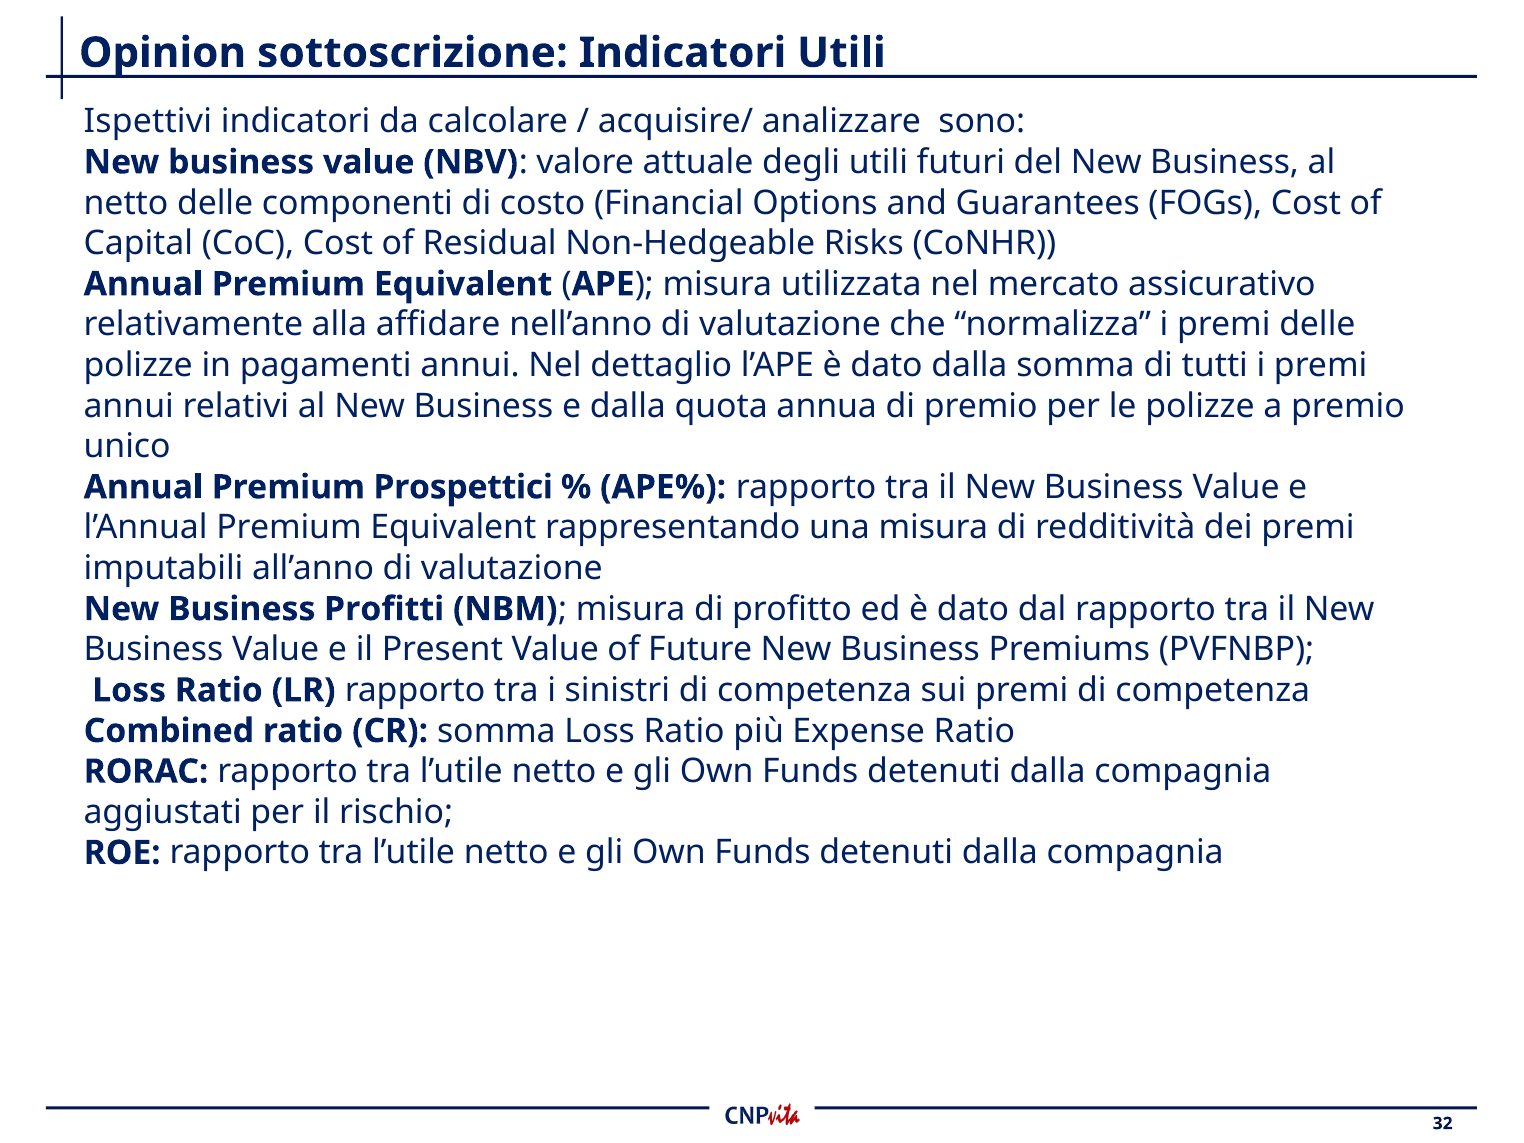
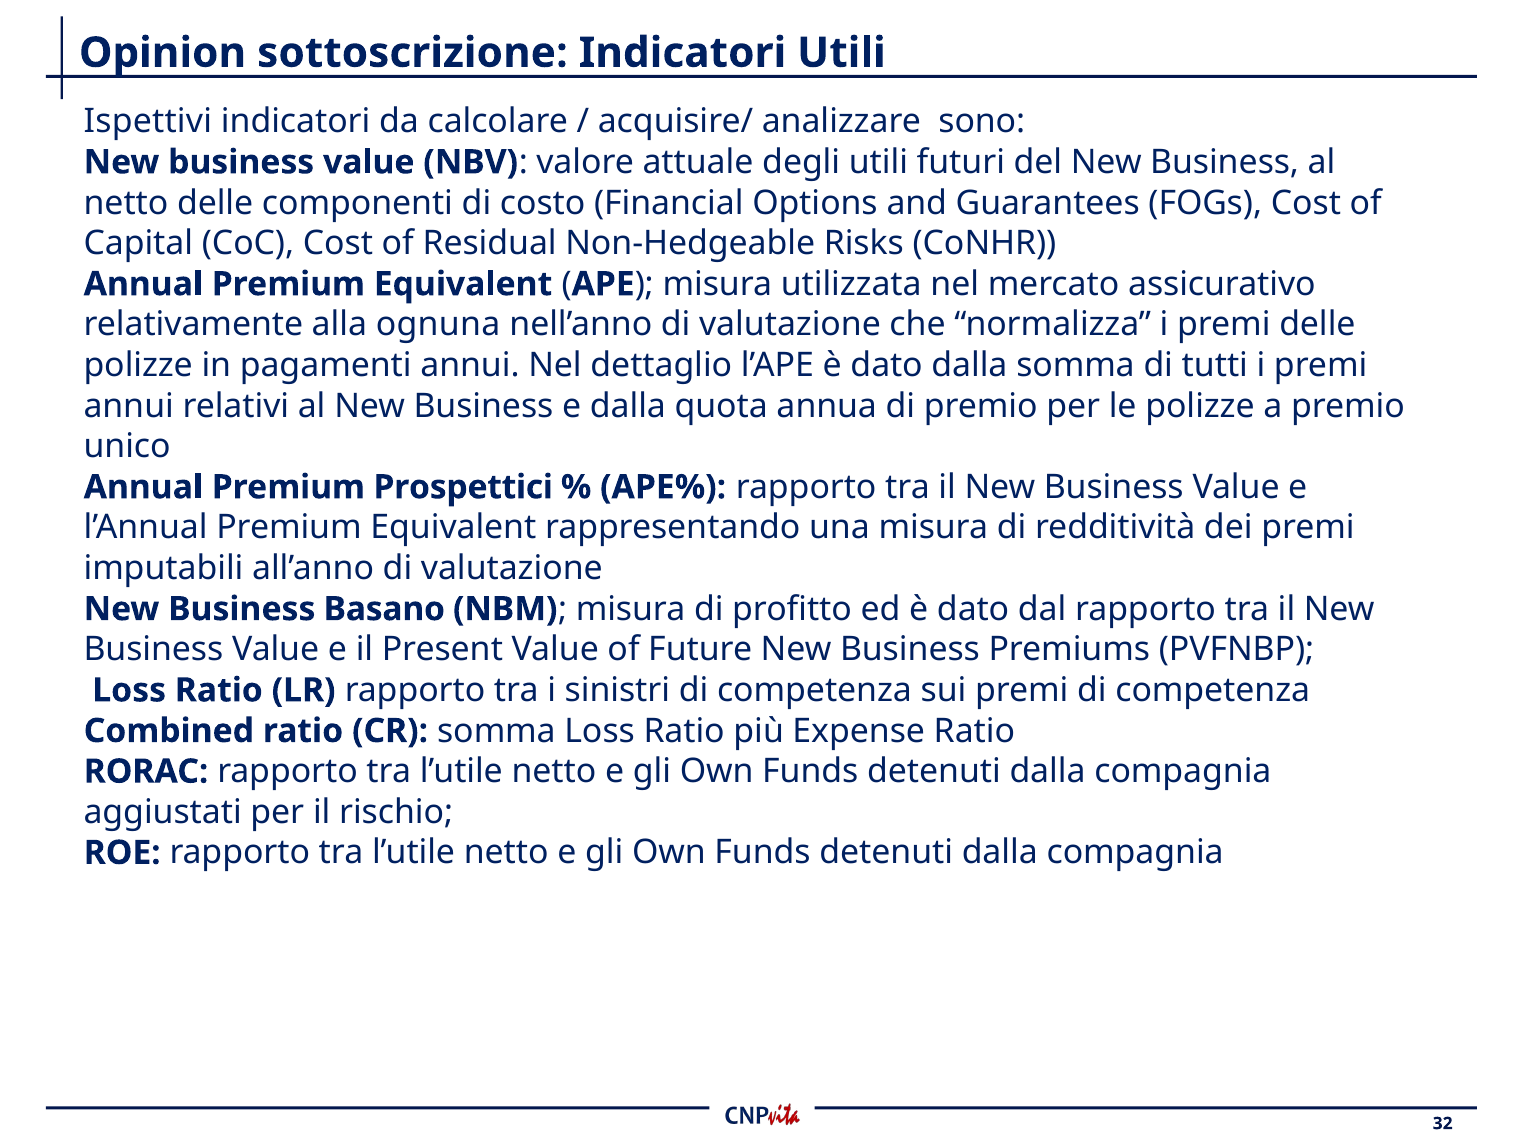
affidare: affidare -> ognuna (438, 325)
Profitti: Profitti -> Basano (384, 609)
